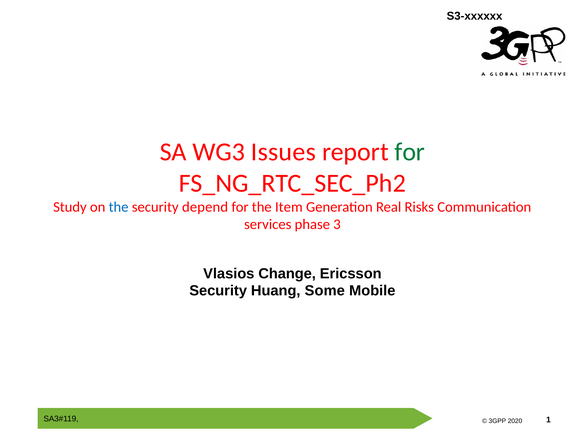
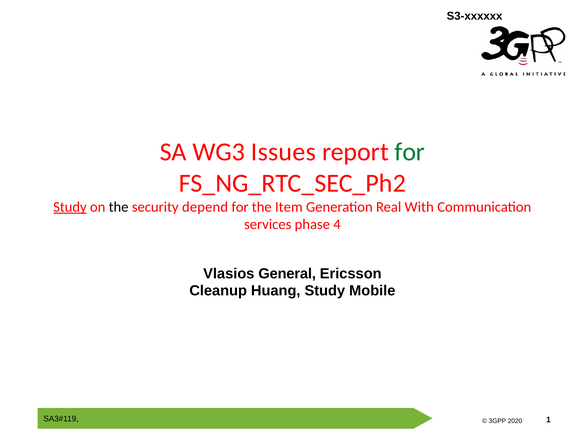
Study underline: none -> present (70, 207)
the colour: blue -> black (119, 207)
Risks: Risks -> With (419, 207)
3: 3 -> 4 (337, 224)
Change: Change -> General (287, 274)
Security: Security -> Cleanup (218, 291)
Huang Some: Some -> Study (325, 291)
